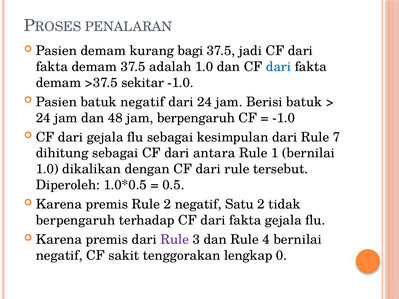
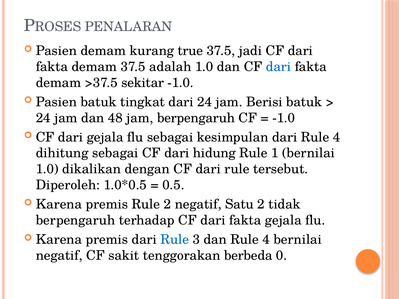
bagi: bagi -> true (190, 51)
batuk negatif: negatif -> tingkat (142, 102)
dari Rule 7: 7 -> 4 (337, 137)
antara: antara -> hidung (214, 153)
Rule colour: purple -> blue (175, 240)
lengkap: lengkap -> berbeda (248, 256)
